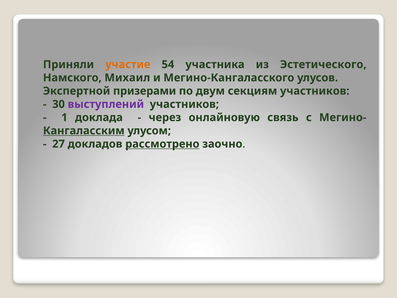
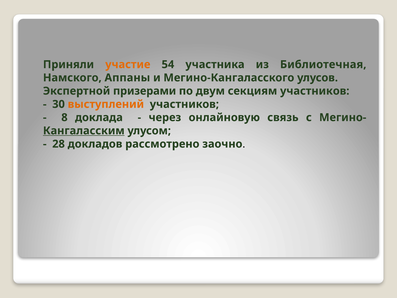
Эстетического: Эстетического -> Библиотечная (323, 64)
Михаил: Михаил -> Аппаны (127, 78)
выступлений colour: purple -> orange (106, 104)
1: 1 -> 8 (64, 117)
27: 27 -> 28 (59, 144)
рассмотрено underline: present -> none (162, 144)
